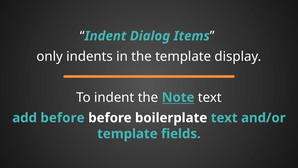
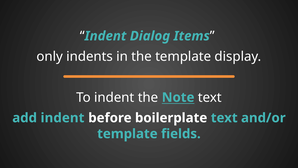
add before: before -> indent (62, 118)
